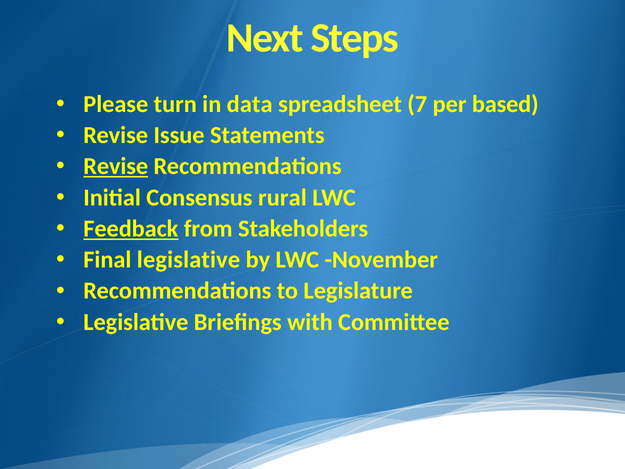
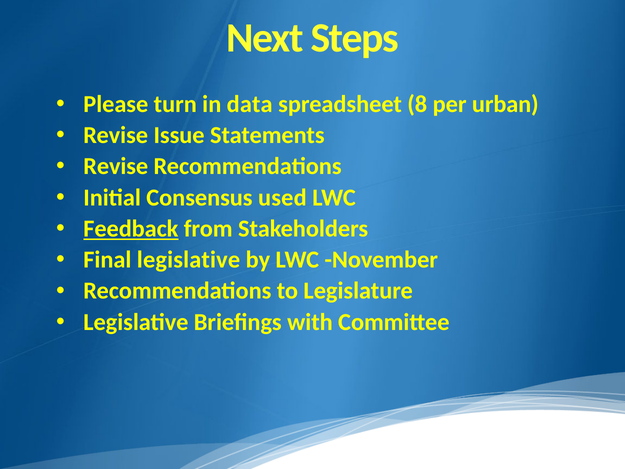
7: 7 -> 8 (417, 104)
based: based -> urban (505, 104)
Revise underline: present -> none (116, 166)
rural: rural -> used (282, 197)
